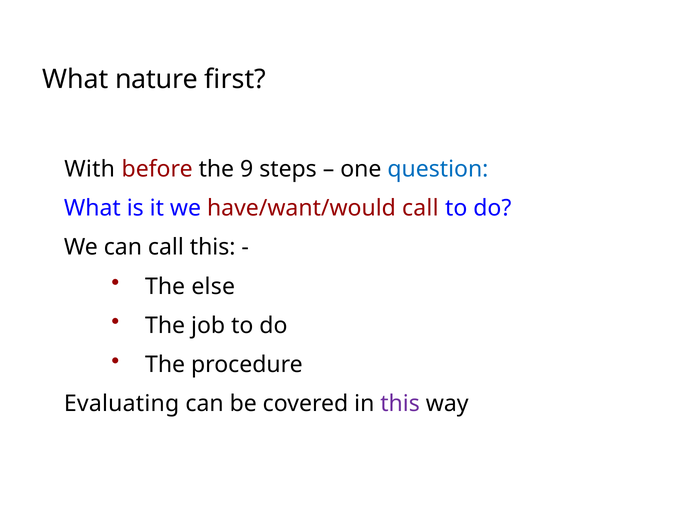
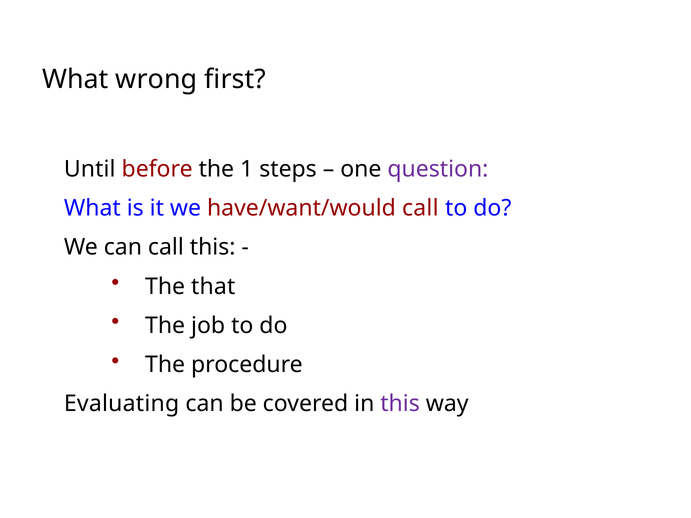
nature: nature -> wrong (156, 79)
With: With -> Until (90, 169)
9: 9 -> 1 (247, 169)
question colour: blue -> purple (438, 169)
else: else -> that (213, 287)
